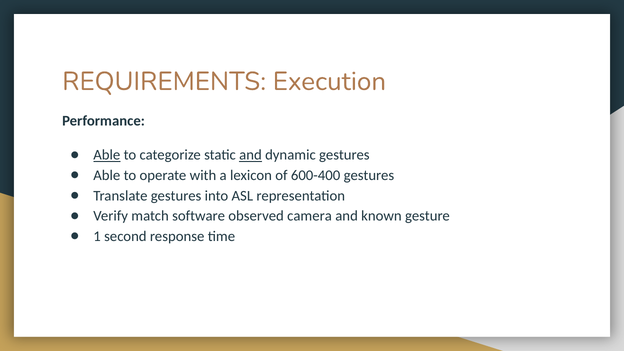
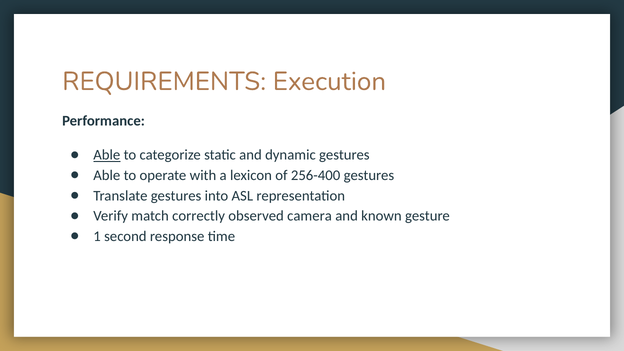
and underline: present -> none (250, 155)
600-400: 600-400 -> 256-400 (316, 175)
software: software -> correctly (199, 216)
